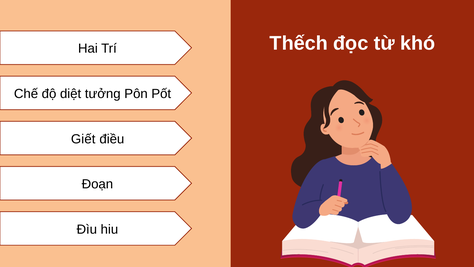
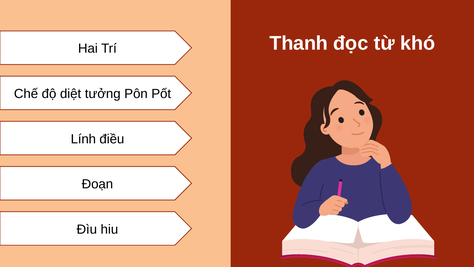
Thếch: Thếch -> Thanh (299, 43)
Giết: Giết -> Lính (83, 139)
